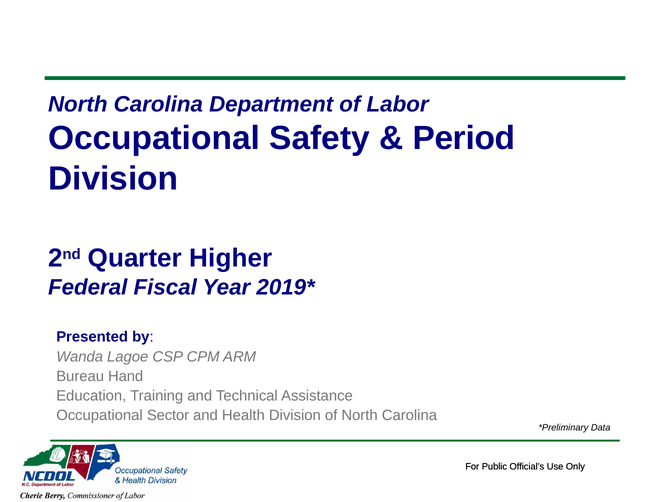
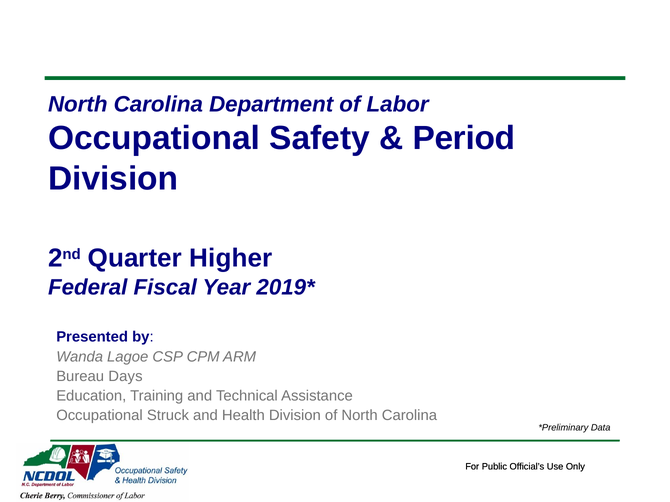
Hand: Hand -> Days (125, 377)
Sector: Sector -> Struck (168, 416)
